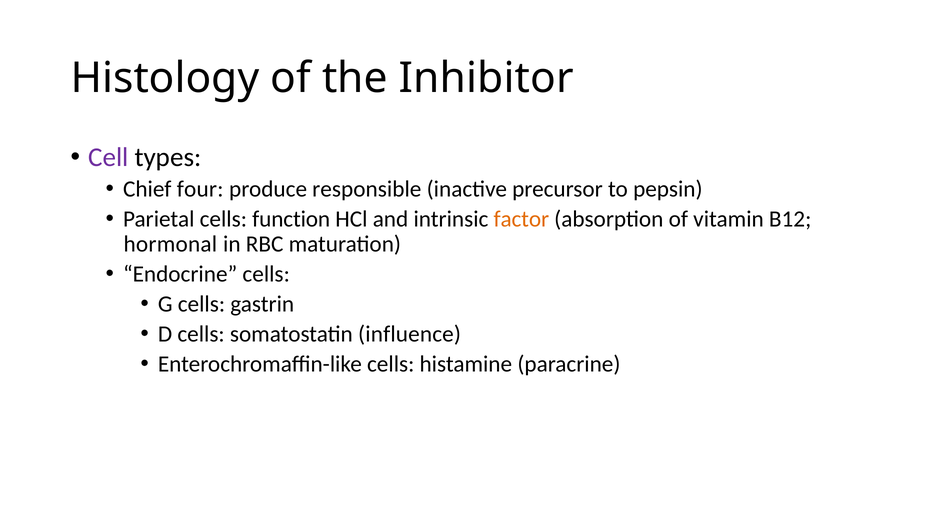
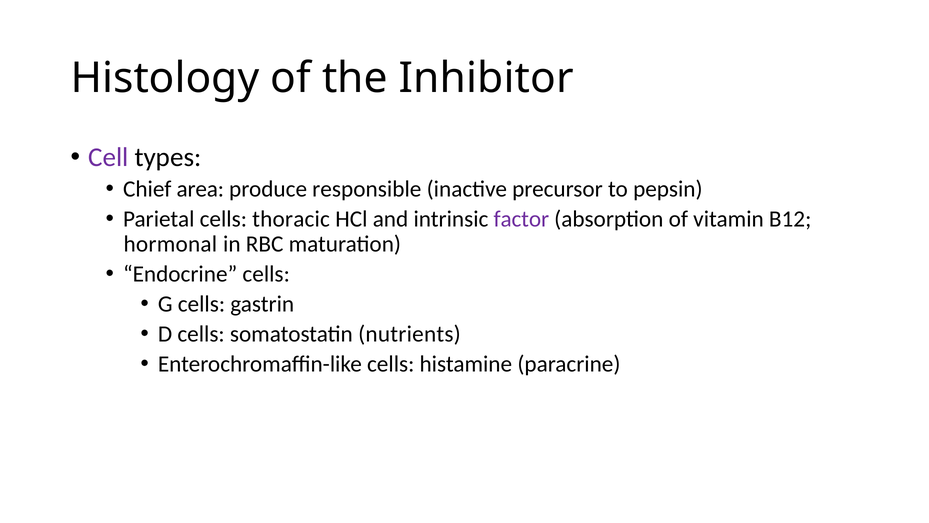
four: four -> area (200, 189)
function: function -> thoracic (291, 219)
factor colour: orange -> purple (521, 219)
influence: influence -> nutrients (410, 334)
